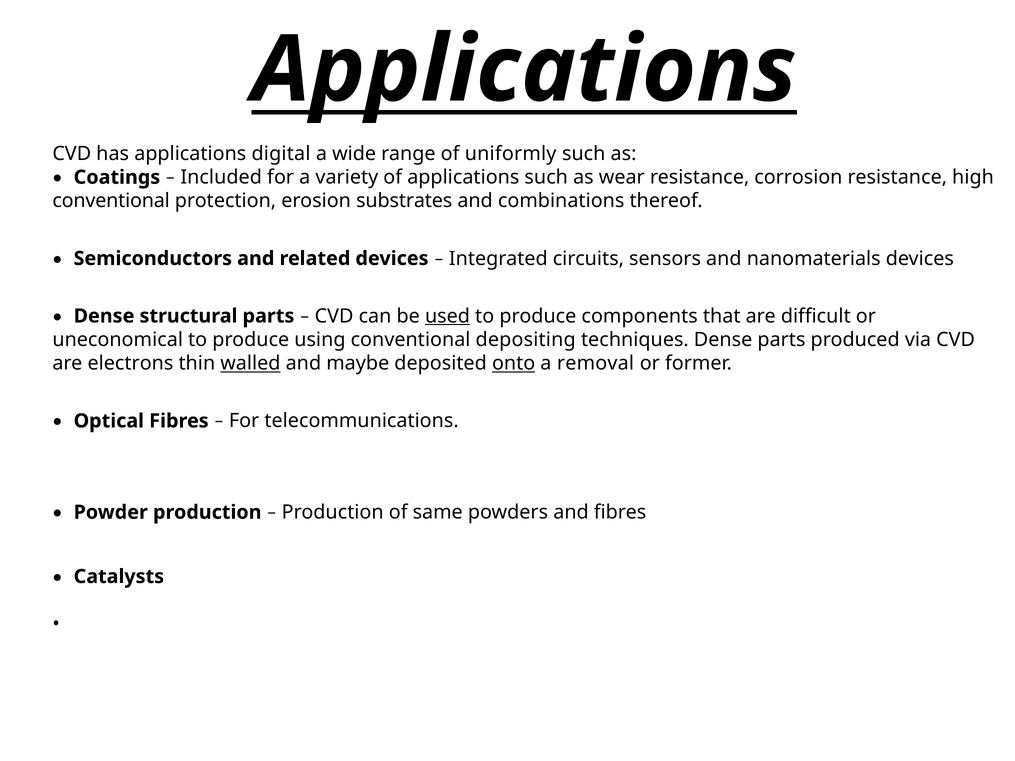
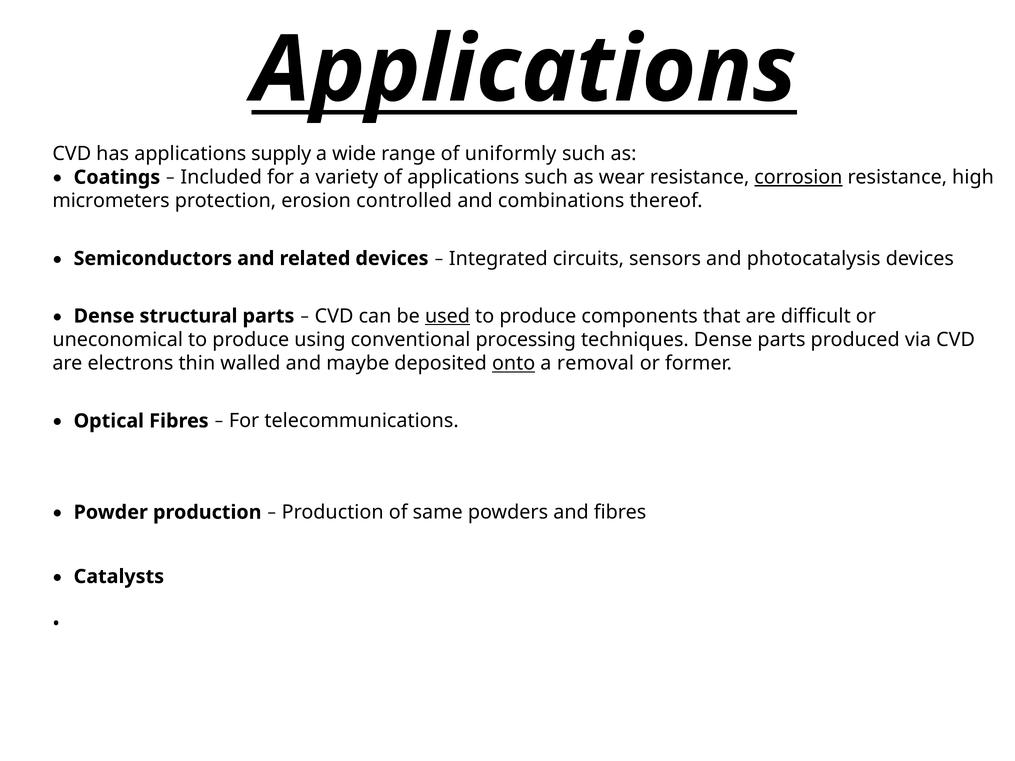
digital: digital -> supply (281, 154)
corrosion underline: none -> present (798, 177)
conventional: conventional -> micrometers (111, 201)
substrates: substrates -> controlled (404, 201)
nanomaterials: nanomaterials -> photocatalysis (814, 259)
depositing: depositing -> processing (526, 340)
walled underline: present -> none (250, 364)
